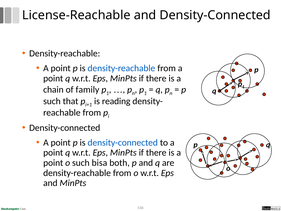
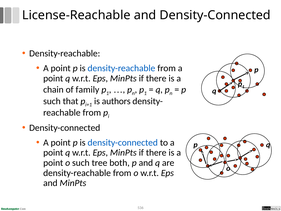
reading: reading -> authors (116, 101)
bisa: bisa -> tree (100, 163)
